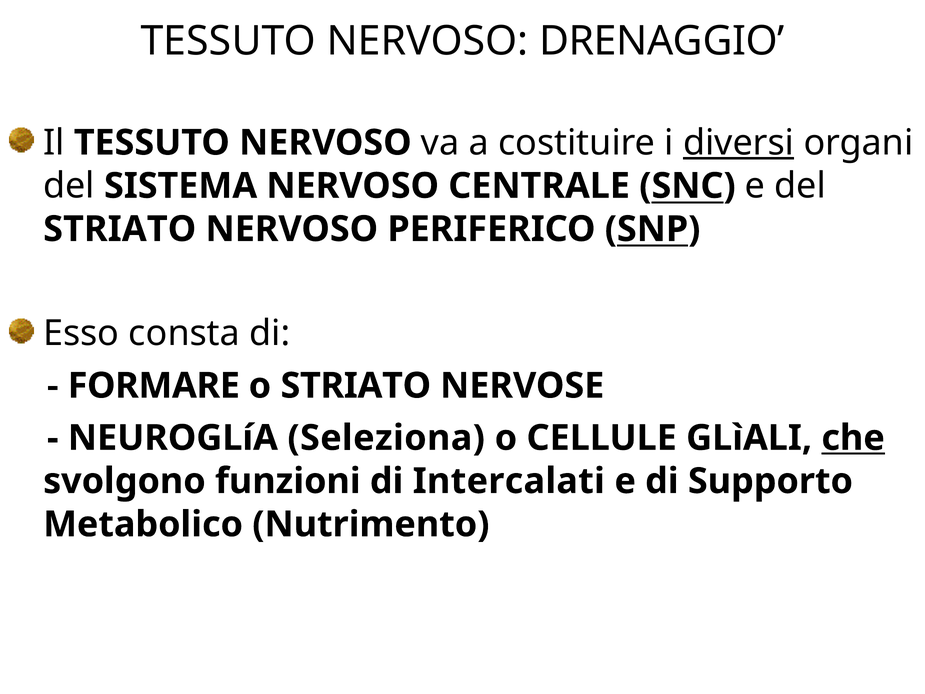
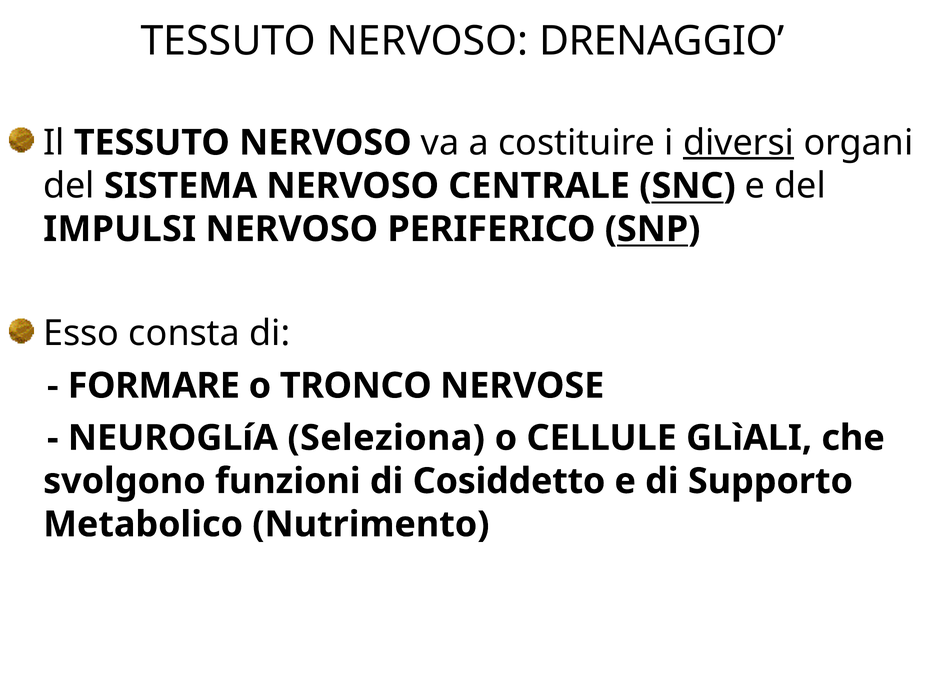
STRIATO: STRIATO -> IMPULSI (120, 229)
o STRIATO: STRIATO -> TRONCO (356, 386)
che underline: present -> none (853, 438)
Intercalati: Intercalati -> Cosiddetto (509, 481)
